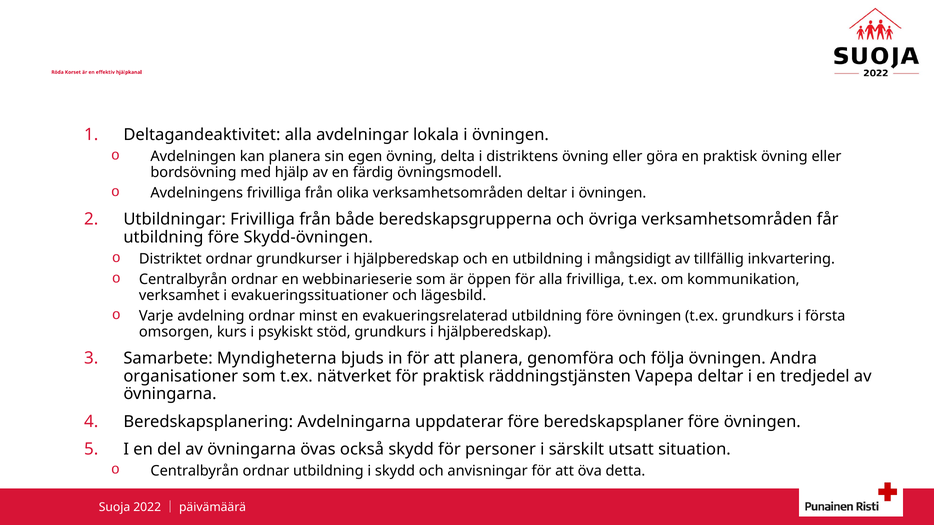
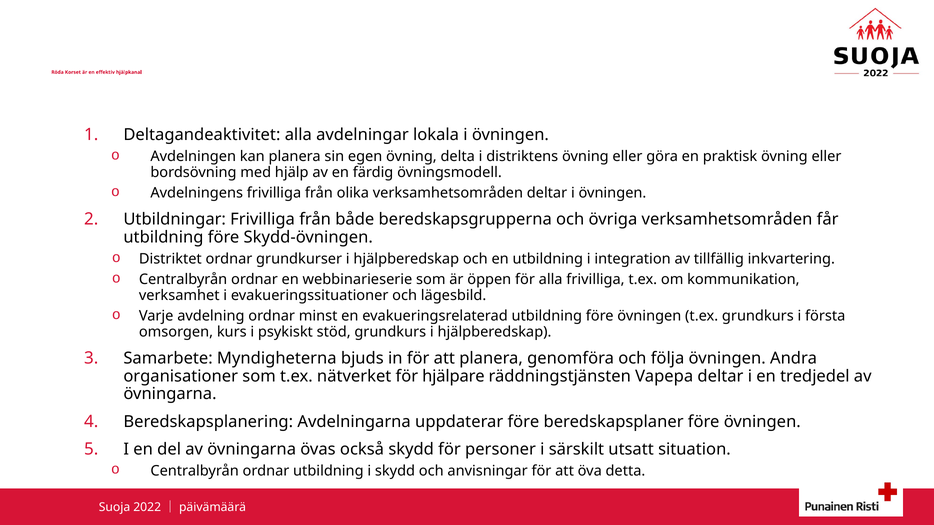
mångsidigt: mångsidigt -> integration (633, 259)
för praktisk: praktisk -> hjälpare (453, 376)
